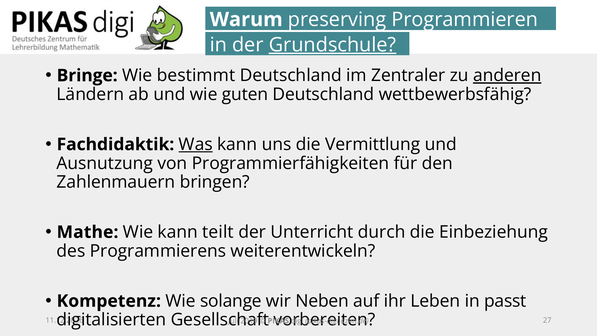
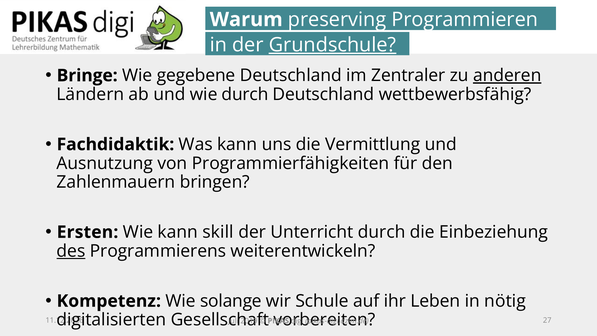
bestimmt: bestimmt -> gegebene (196, 75)
wie guten: guten -> durch (245, 94)
Was underline: present -> none (196, 144)
Mathe: Mathe -> Ersten (88, 232)
teilt: teilt -> skill (218, 232)
des underline: none -> present (71, 251)
Neben: Neben -> Schule (322, 301)
passt: passt -> nötig (505, 301)
